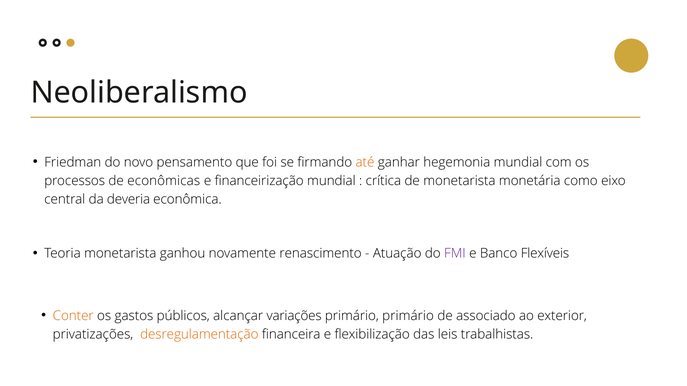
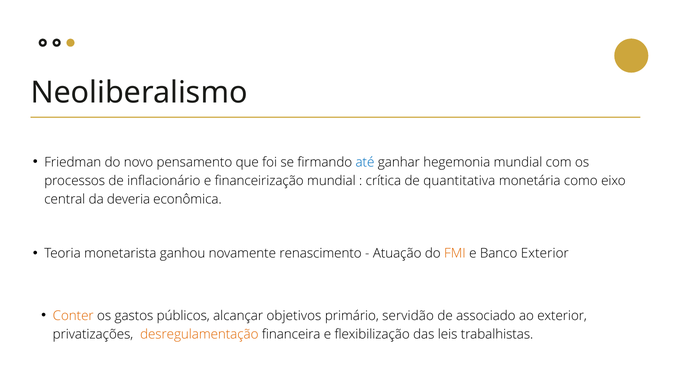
até colour: orange -> blue (365, 162)
econômicas: econômicas -> inflacionário (164, 181)
de monetarista: monetarista -> quantitativa (459, 181)
FMI colour: purple -> orange (455, 254)
Banco Flexíveis: Flexíveis -> Exterior (545, 254)
variações: variações -> objetivos (294, 316)
primário primário: primário -> servidão (408, 316)
